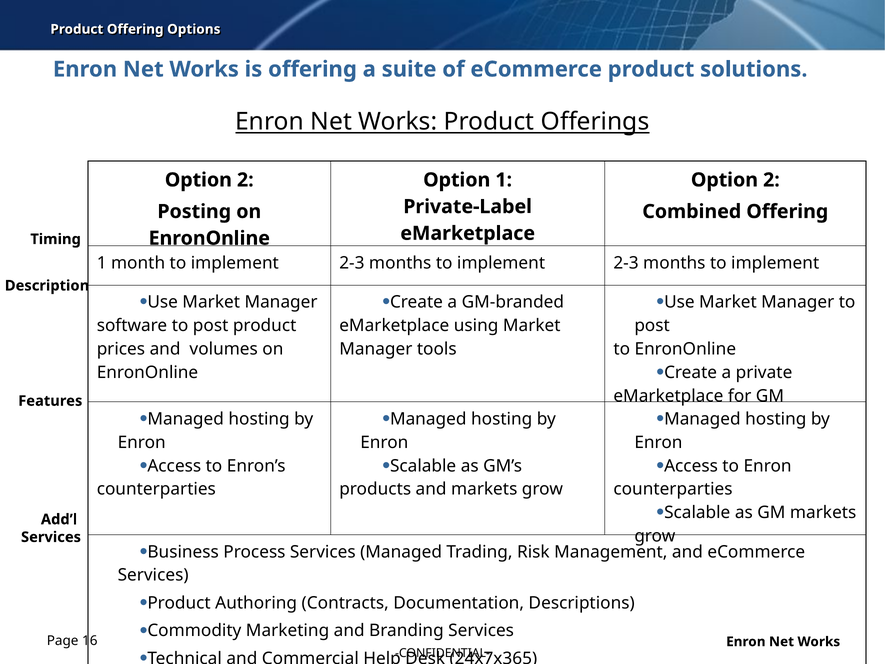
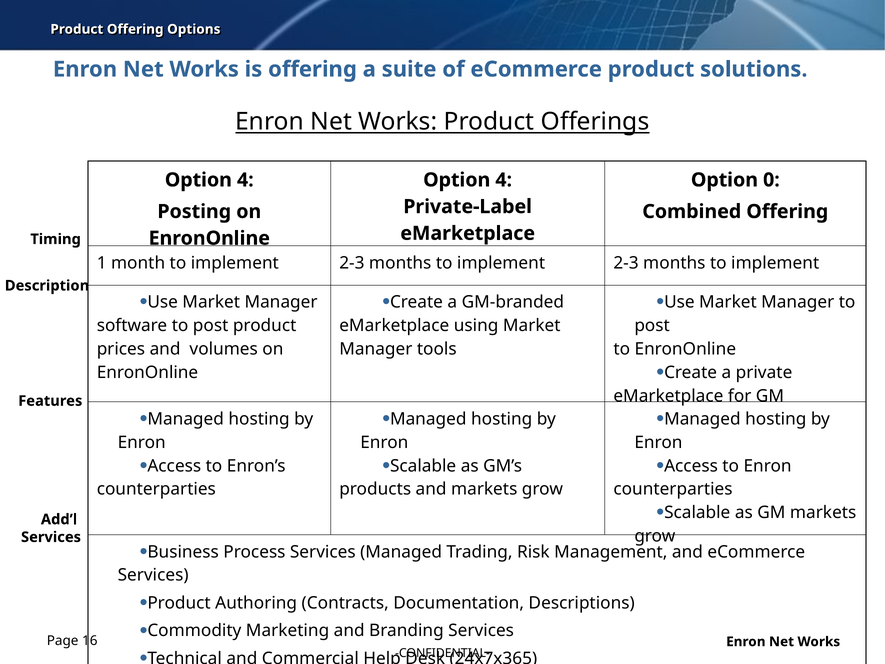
2: 2 -> 4 (245, 180)
1: 1 -> 4 (504, 180)
2: 2 -> 0 (771, 180)
